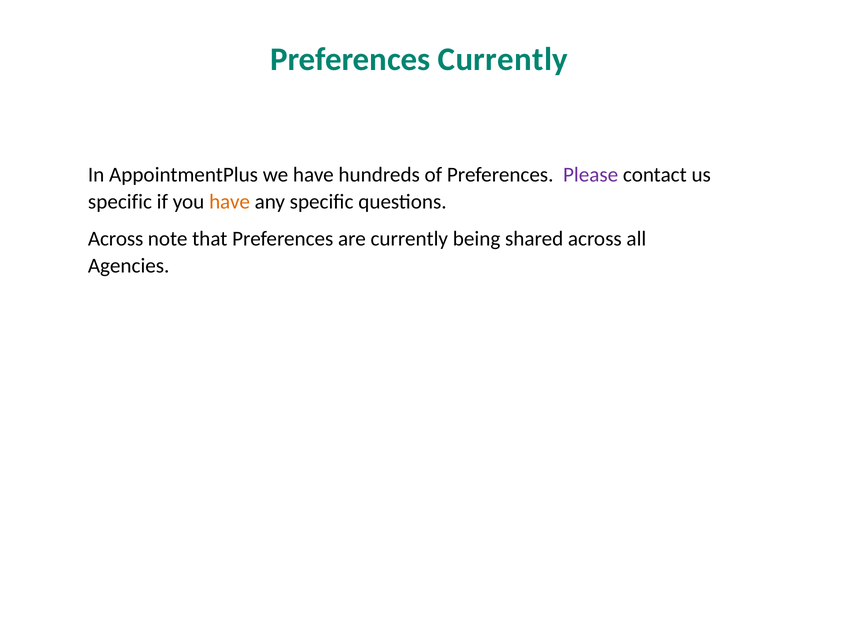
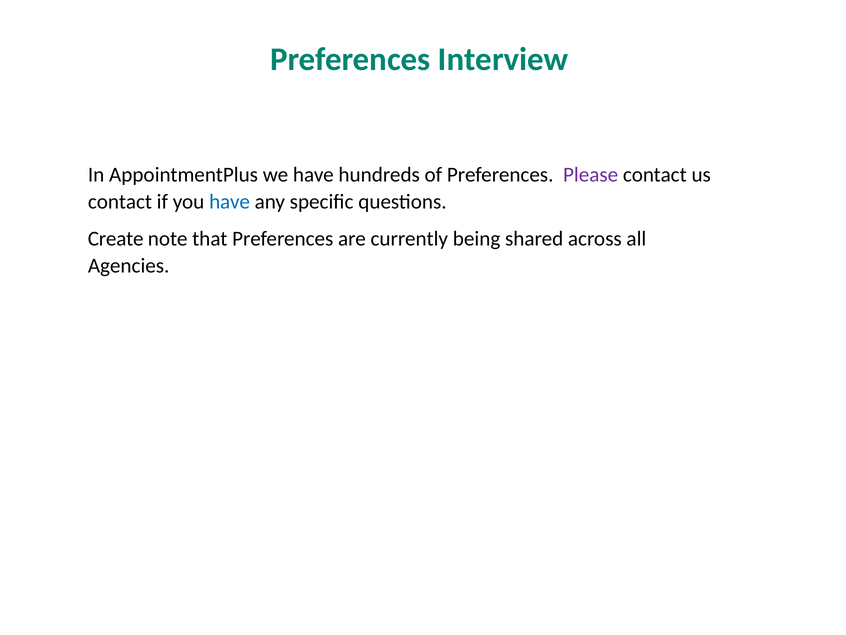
Preferences Currently: Currently -> Interview (503, 59)
specific: specific -> contact (120, 202)
have colour: orange -> blue (230, 202)
Across: Across -> Create (116, 238)
